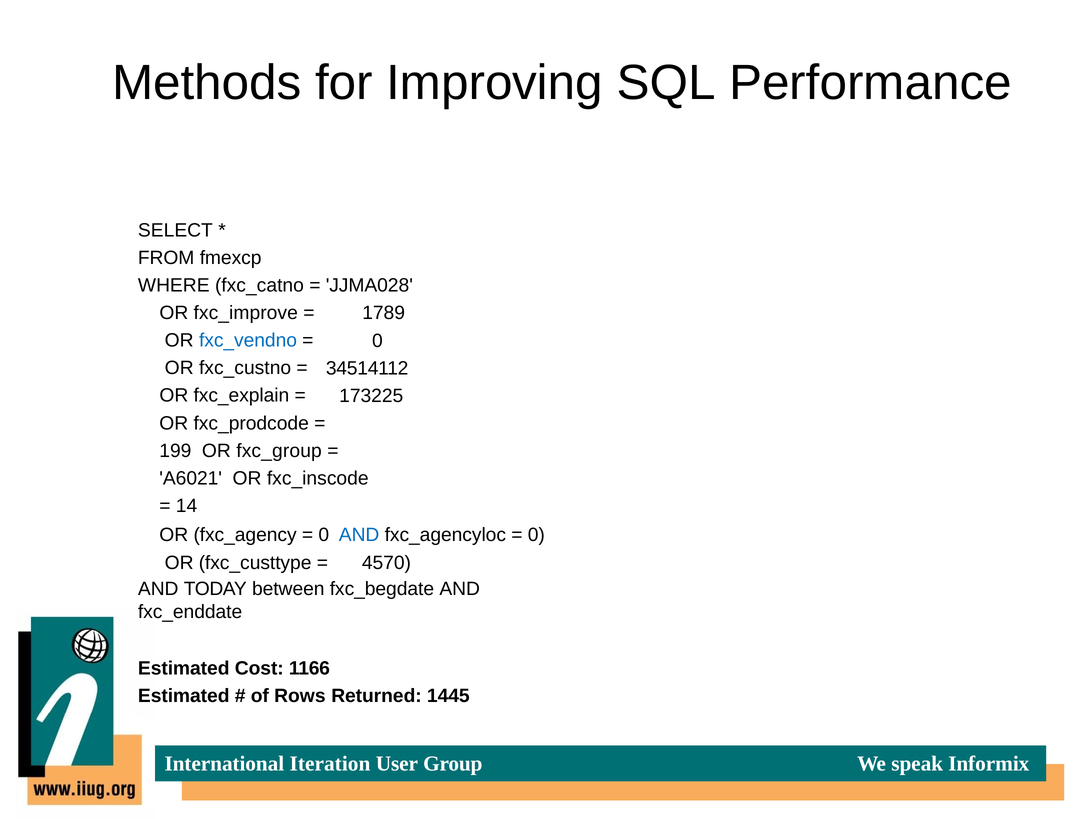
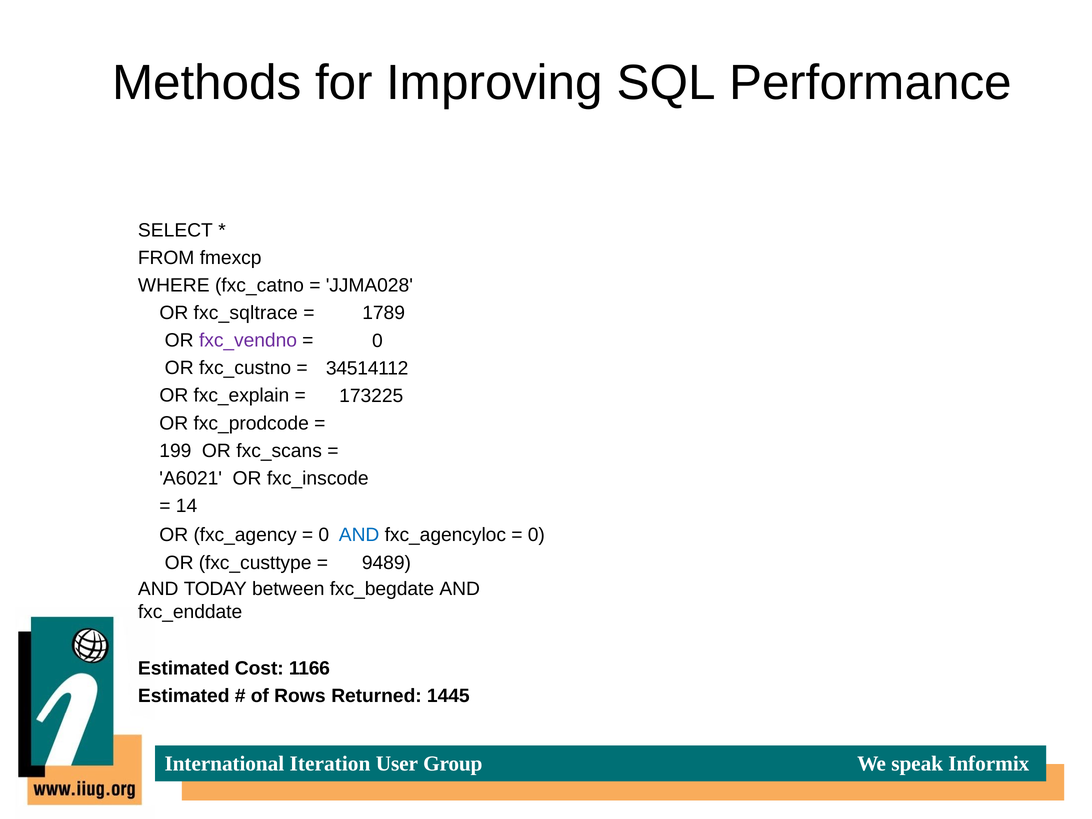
fxc_improve: fxc_improve -> fxc_sqltrace (246, 313)
fxc_vendno colour: blue -> purple (248, 340)
fxc_group: fxc_group -> fxc_scans (279, 451)
4570: 4570 -> 9489 (386, 563)
